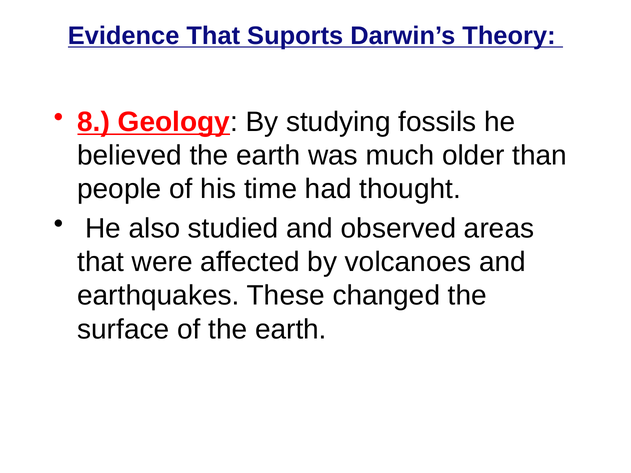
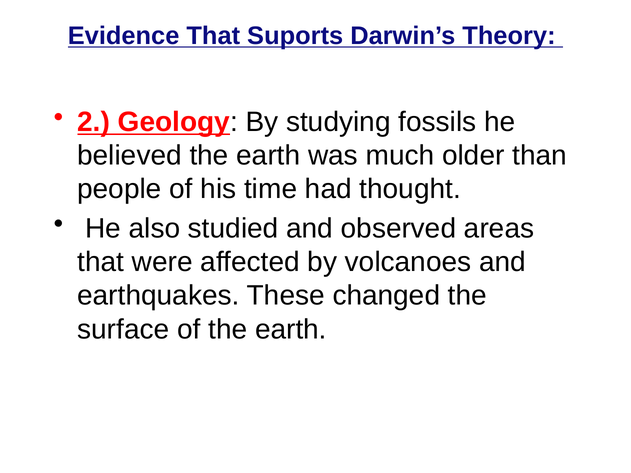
8: 8 -> 2 (94, 122)
